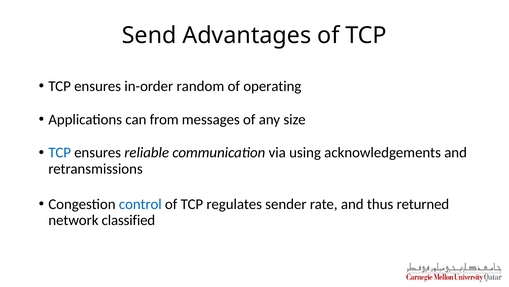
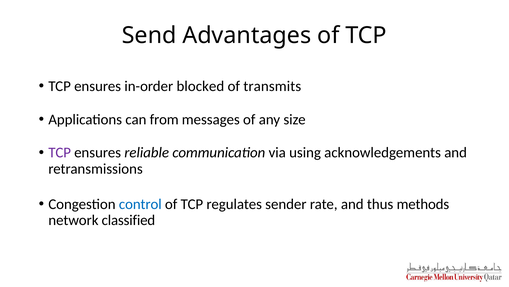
random: random -> blocked (200, 86)
operating: operating -> transmits (272, 86)
TCP colour: blue -> purple (60, 152)
returned: returned -> methods (423, 204)
